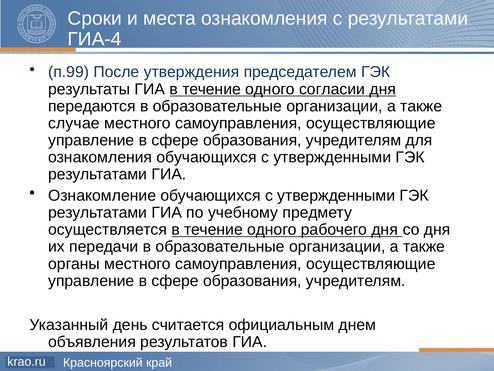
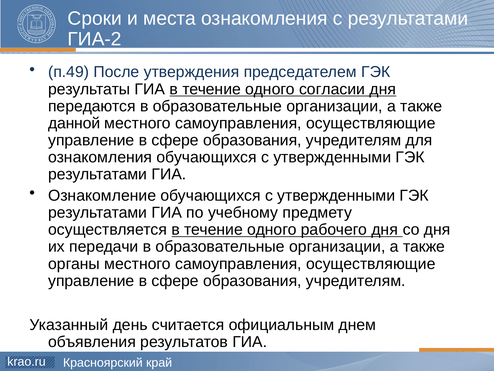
ГИА-4: ГИА-4 -> ГИА-2 (95, 39)
п.99: п.99 -> п.49 (69, 72)
случае: случае -> данной (74, 123)
